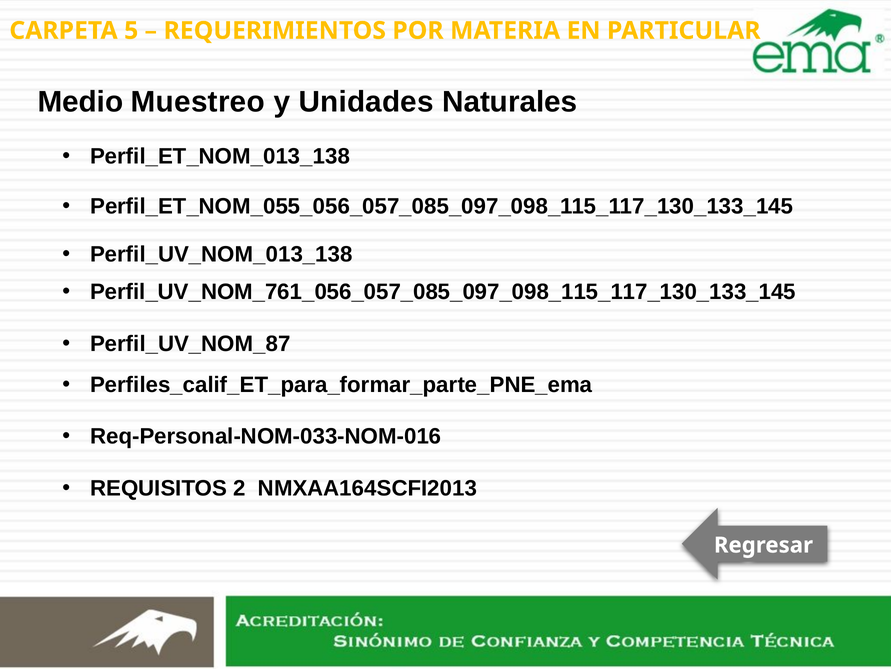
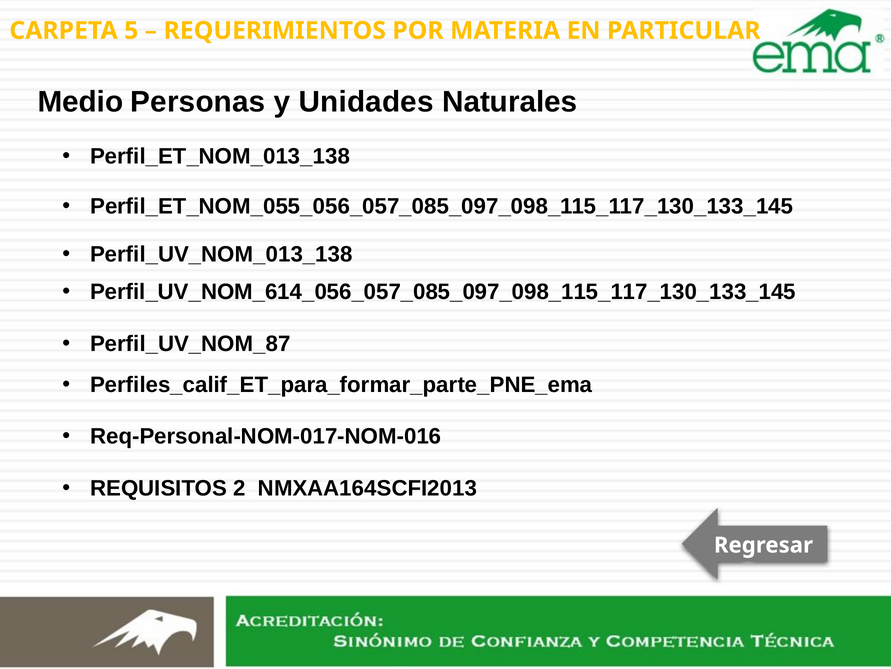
Muestreo: Muestreo -> Personas (198, 102)
Perfil_UV_NOM_761_056_057_085_097_098_115_117_130_133_145: Perfil_UV_NOM_761_056_057_085_097_098_115_117_130_133_145 -> Perfil_UV_NOM_614_056_057_085_097_098_115_117_130_133_145 (443, 292)
Req-Personal-NOM-033-NOM-016: Req-Personal-NOM-033-NOM-016 -> Req-Personal-NOM-017-NOM-016 (266, 436)
